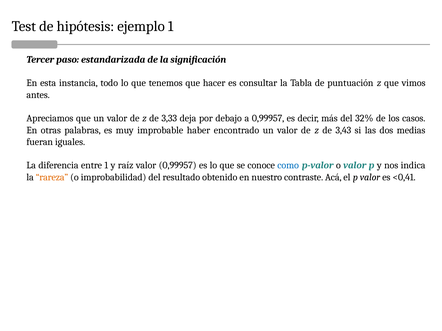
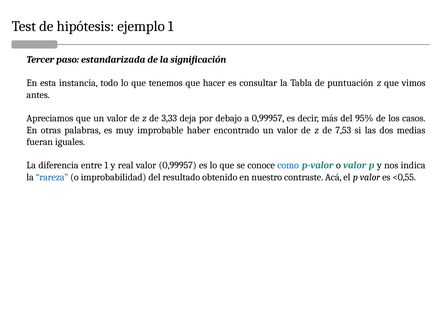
32%: 32% -> 95% (364, 119)
3,43: 3,43 -> 7,53 (343, 130)
raíz: raíz -> real (126, 166)
rareza colour: orange -> blue (52, 177)
<0,41: <0,41 -> <0,55 (404, 177)
